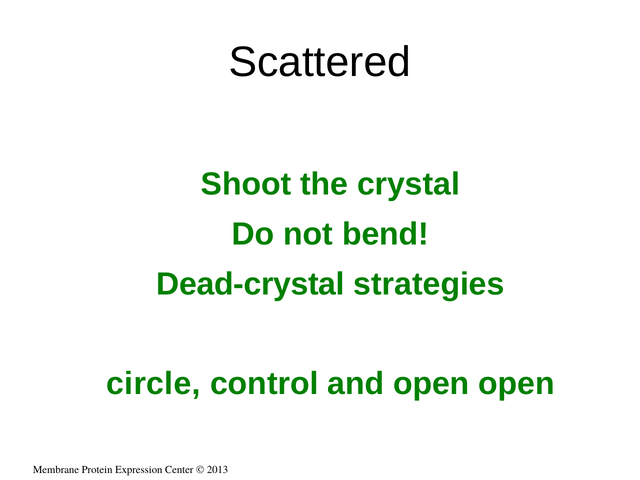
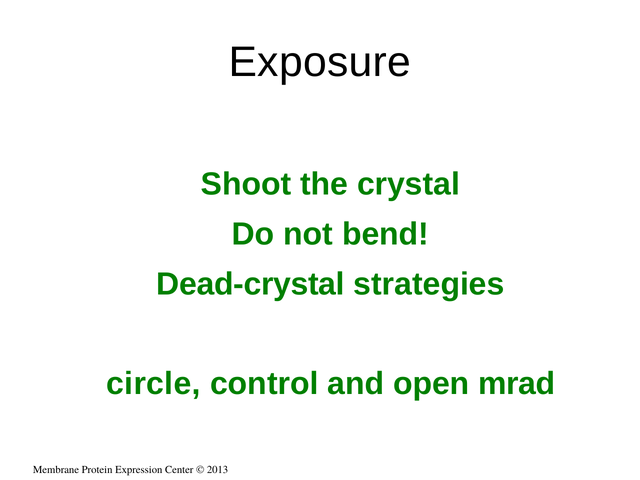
Scattered: Scattered -> Exposure (320, 62)
open open: open -> mrad (517, 384)
